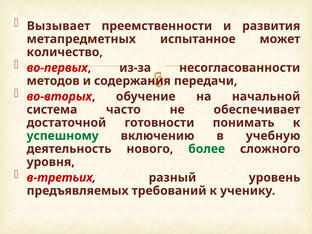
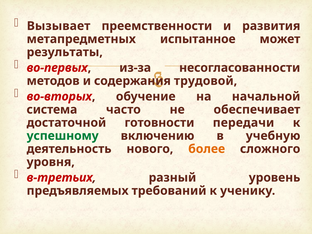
количество: количество -> результаты (65, 52)
передачи: передачи -> трудовой (206, 81)
понимать: понимать -> передачи (243, 123)
более colour: green -> orange (207, 149)
